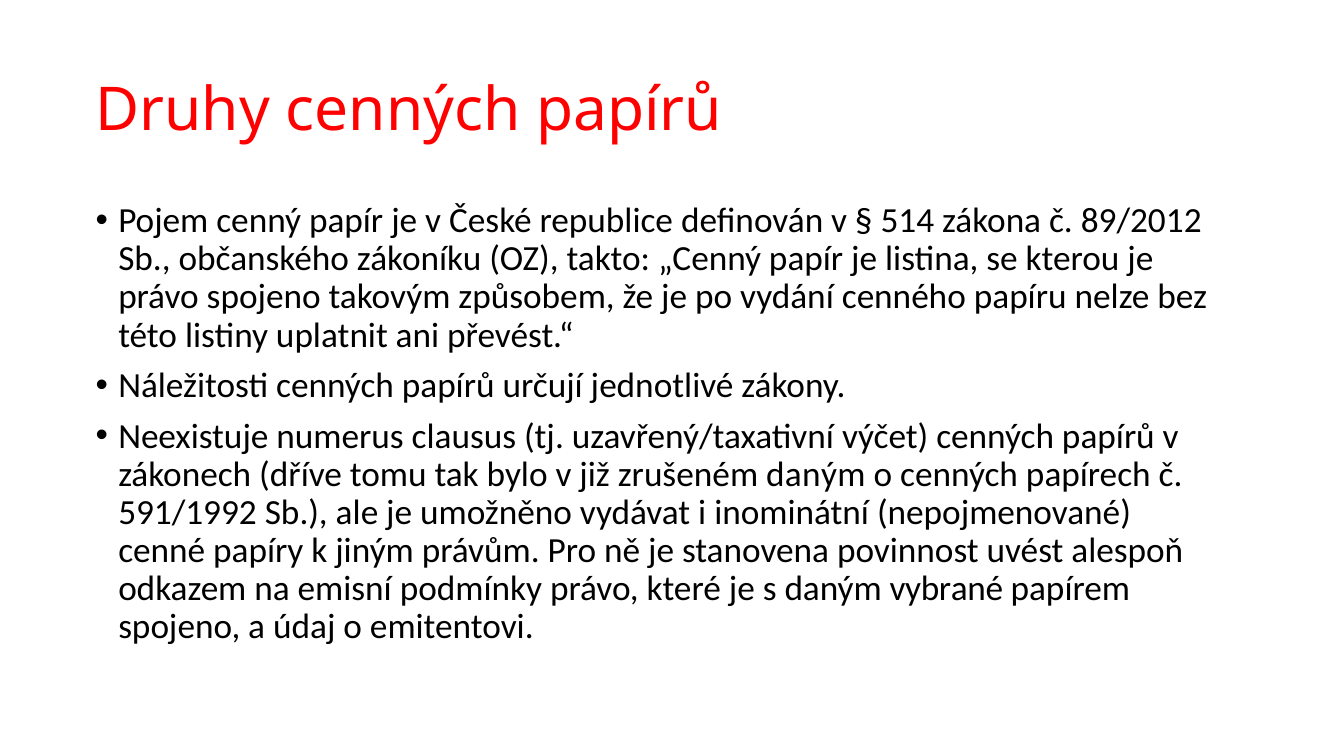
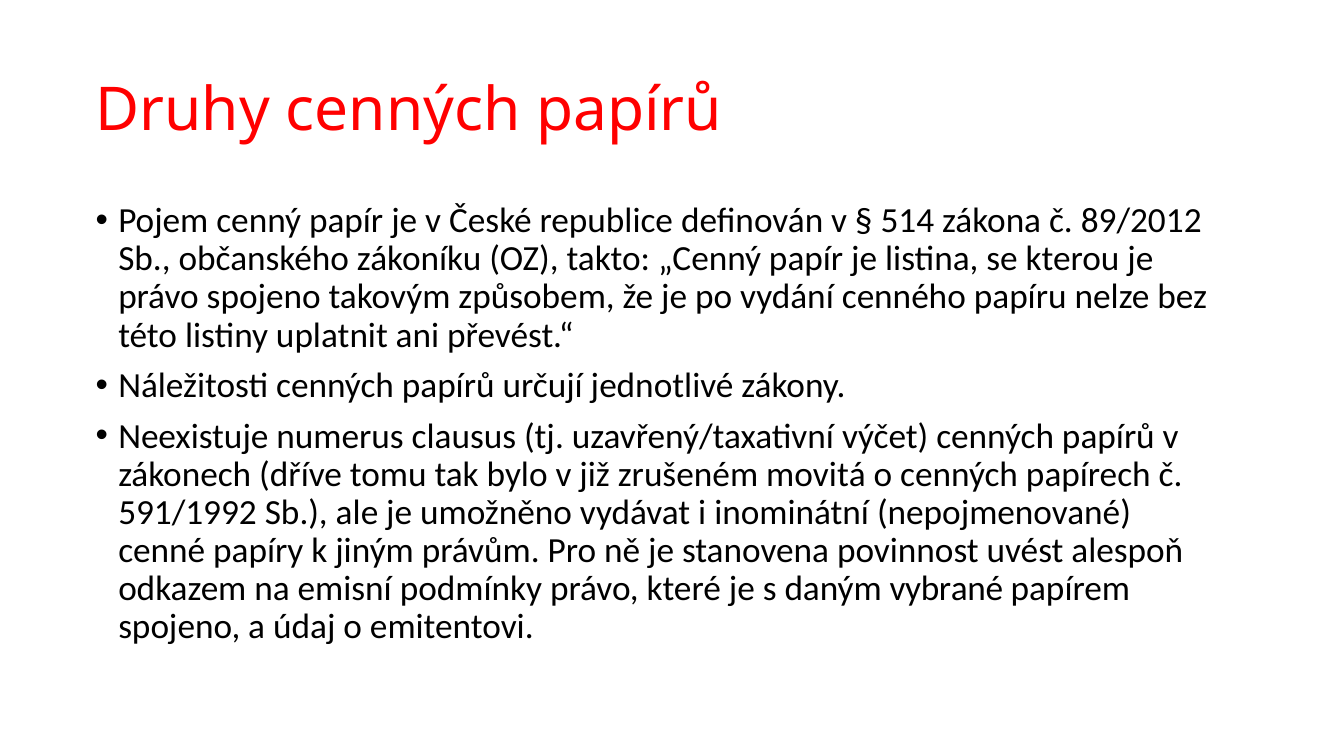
zrušeném daným: daným -> movitá (816, 475)
